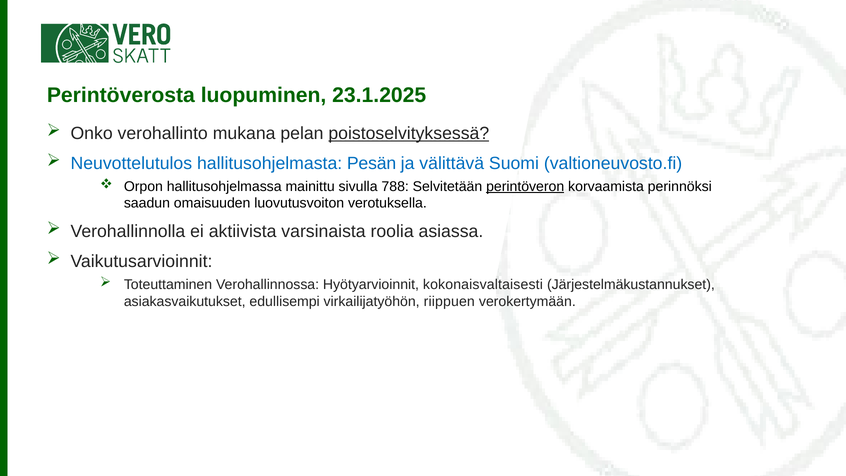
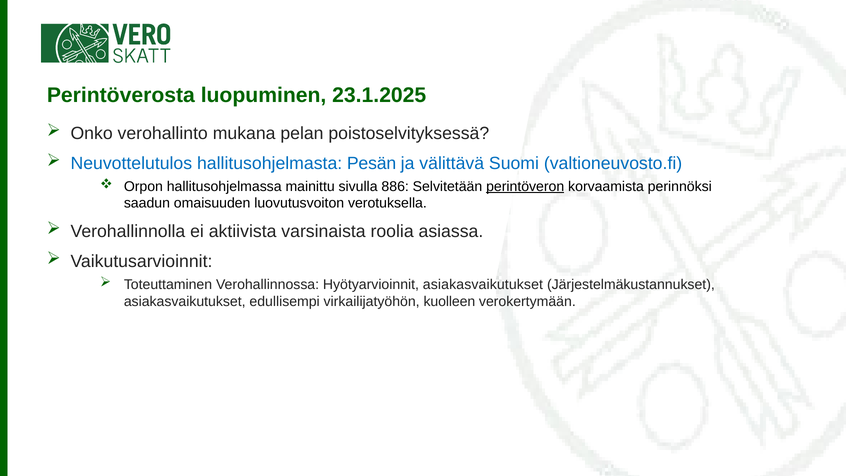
poistoselvityksessä underline: present -> none (409, 133)
788: 788 -> 886 (395, 186)
Hyötyarvioinnit kokonaisvaltaisesti: kokonaisvaltaisesti -> asiakasvaikutukset (483, 285)
riippuen: riippuen -> kuolleen (449, 301)
